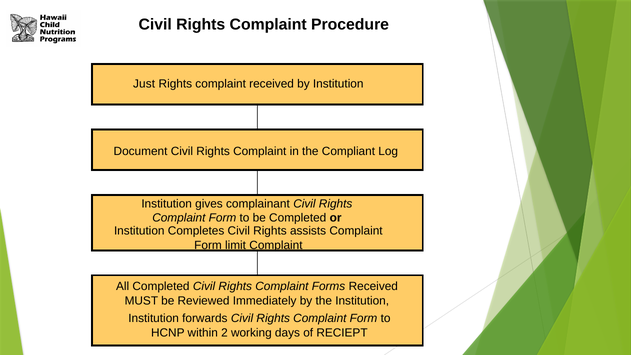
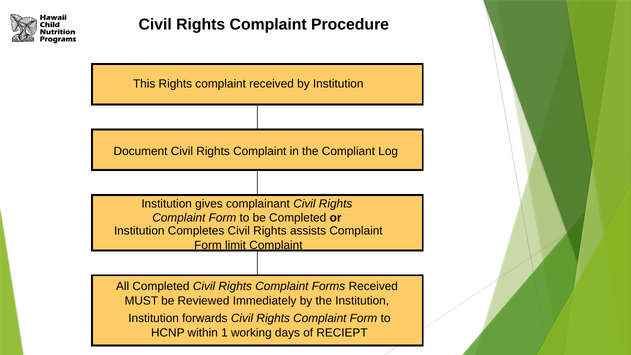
Just: Just -> This (144, 84)
2: 2 -> 1 (224, 333)
